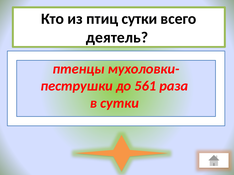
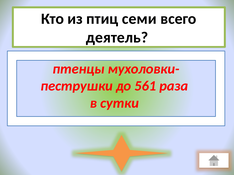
птиц сутки: сутки -> семи (139, 19)
